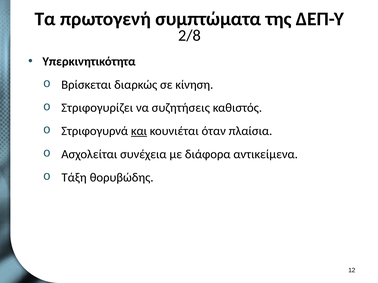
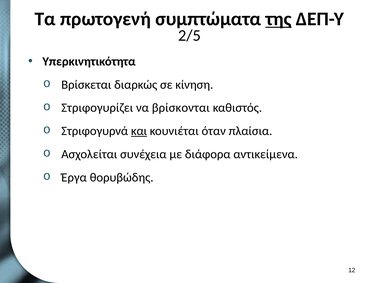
της underline: none -> present (279, 19)
2/8: 2/8 -> 2/5 (189, 36)
συζητήσεις: συζητήσεις -> βρίσκονται (181, 108)
Τάξη: Τάξη -> Έργα (74, 178)
